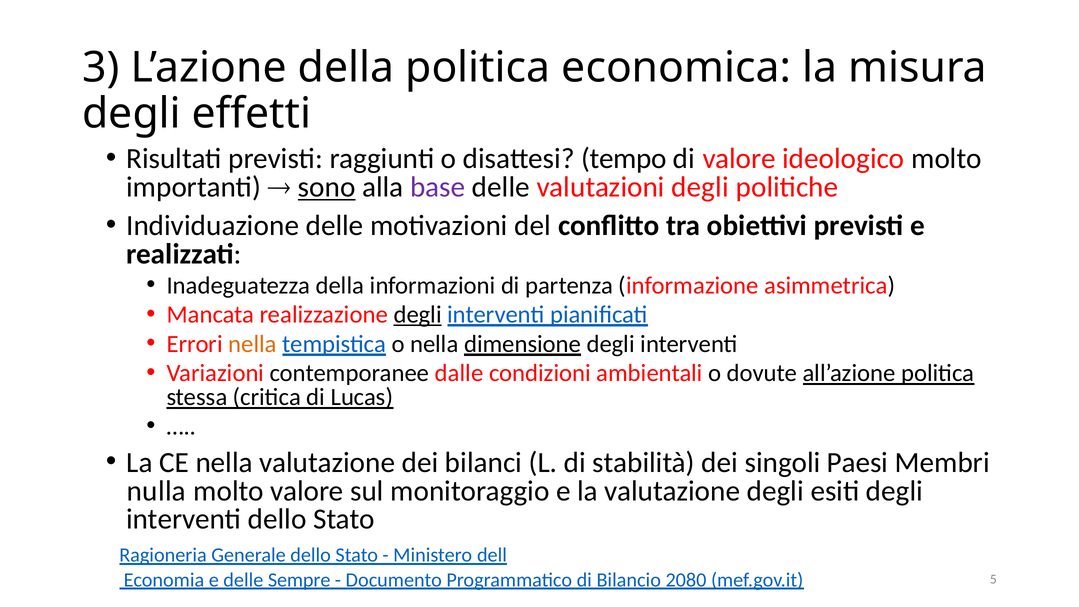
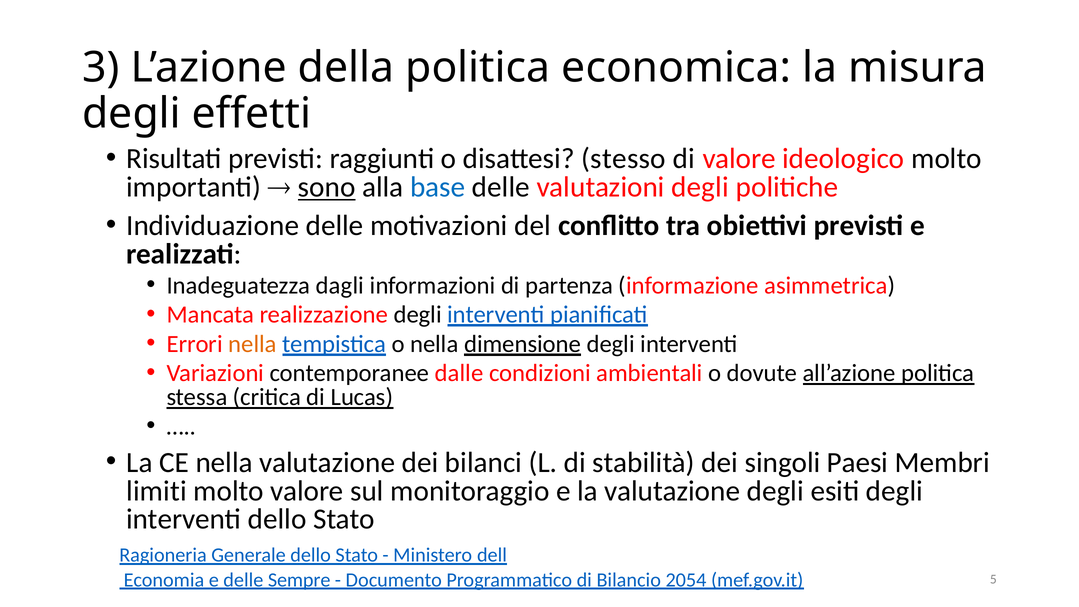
tempo: tempo -> stesso (624, 159)
base colour: purple -> blue (438, 187)
Inadeguatezza della: della -> dagli (340, 285)
degli underline: present -> none (418, 315)
nulla: nulla -> limiti (156, 491)
2080: 2080 -> 2054 (686, 580)
